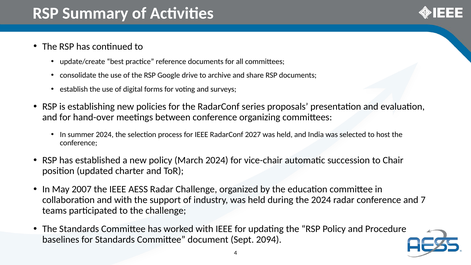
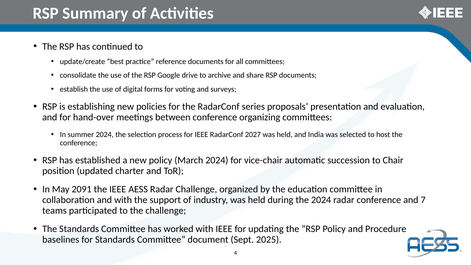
2007: 2007 -> 2091 (82, 189)
2094: 2094 -> 2025 (269, 240)
